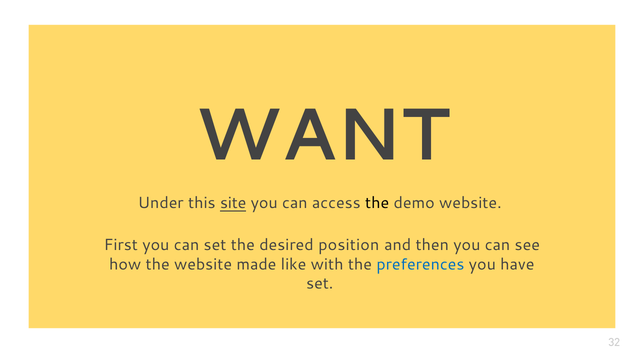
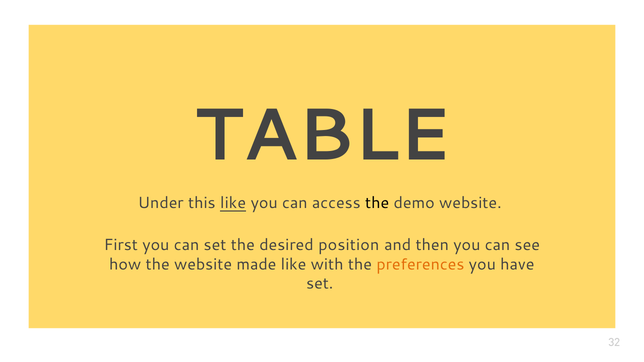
WANT: WANT -> TABLE (322, 136)
this site: site -> like (233, 203)
preferences colour: blue -> orange (420, 264)
